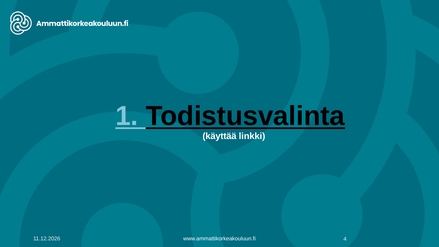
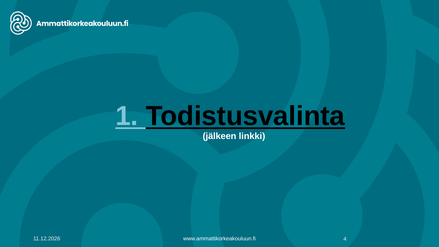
käyttää: käyttää -> jälkeen (219, 136)
